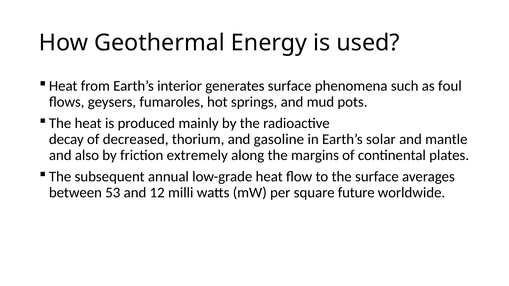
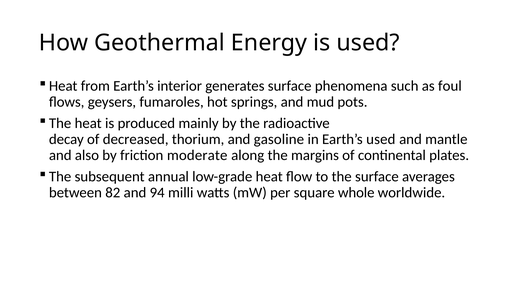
Earth’s solar: solar -> used (381, 139)
extremely: extremely -> moderate (197, 156)
53: 53 -> 82 (113, 193)
12: 12 -> 94 (157, 193)
future: future -> whole (356, 193)
